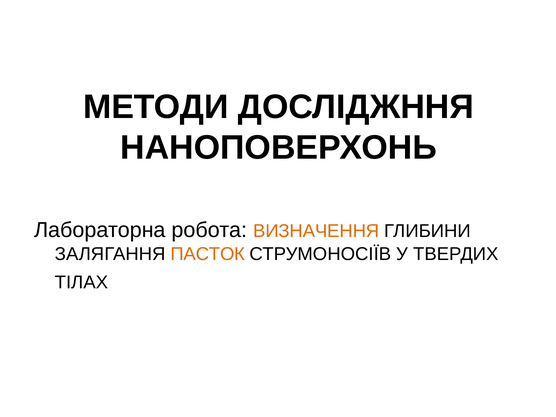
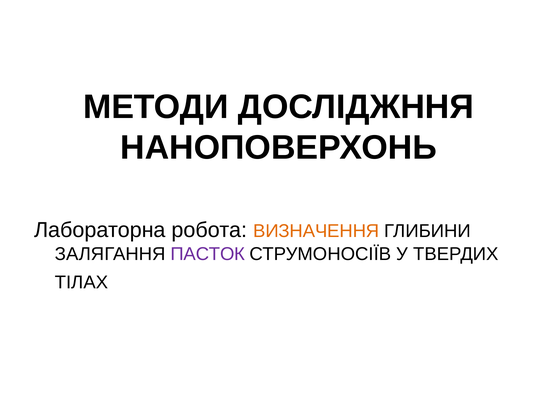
ПАСТОК colour: orange -> purple (208, 254)
